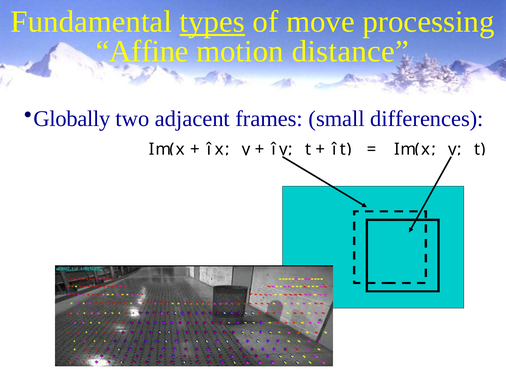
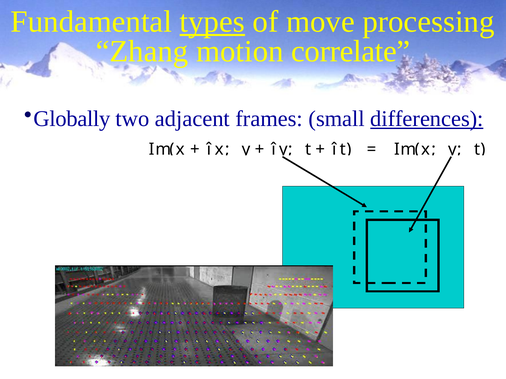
Affine: Affine -> Zhang (142, 51)
distance: distance -> correlate (351, 51)
differences underline: none -> present (427, 119)
